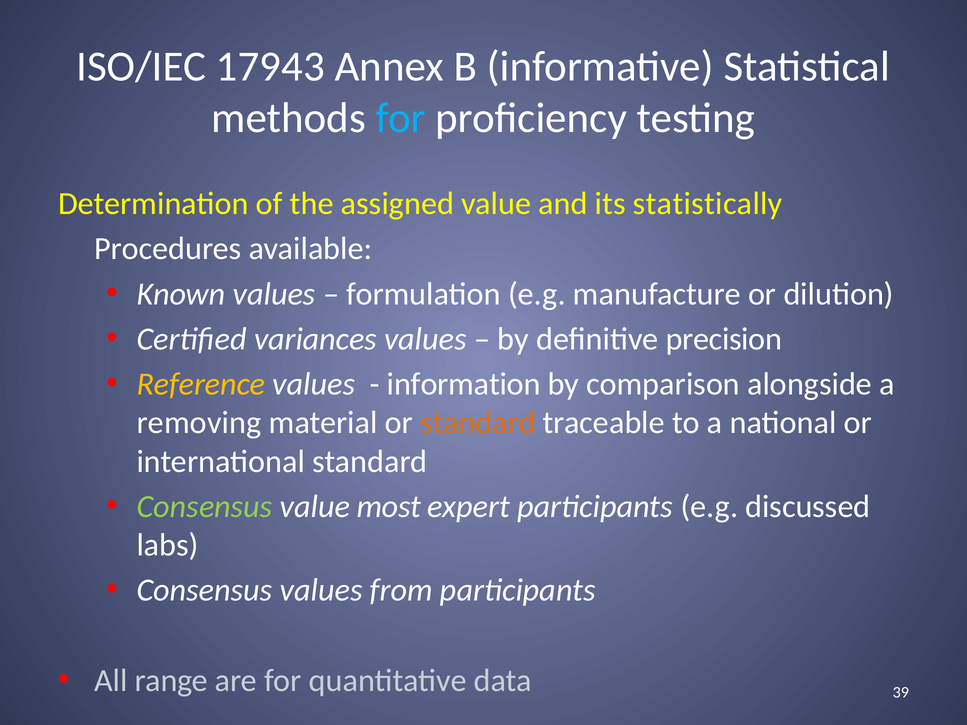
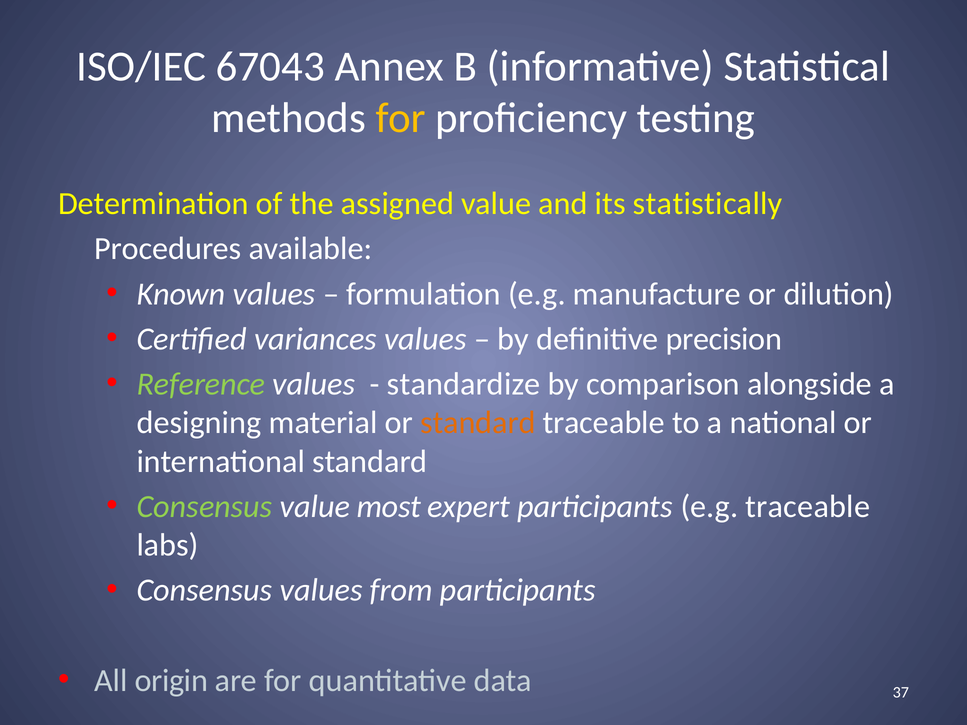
17943: 17943 -> 67043 (270, 67)
for colour: light blue -> yellow (401, 118)
Reference colour: yellow -> light green (201, 384)
information: information -> standardize (464, 384)
removing: removing -> designing (199, 423)
e.g discussed: discussed -> traceable (808, 507)
range: range -> origin (171, 681)
39: 39 -> 37 (901, 692)
